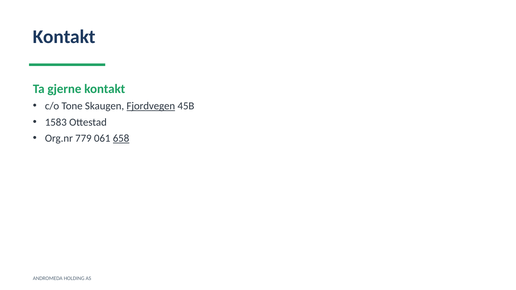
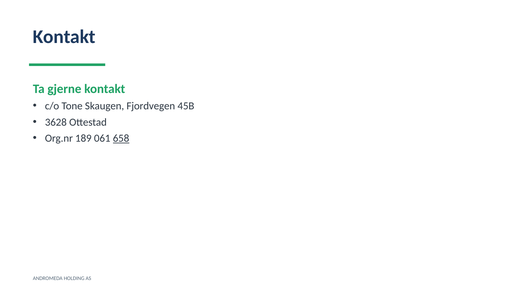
Fjordvegen underline: present -> none (151, 106)
1583: 1583 -> 3628 (56, 122)
779: 779 -> 189 (83, 138)
